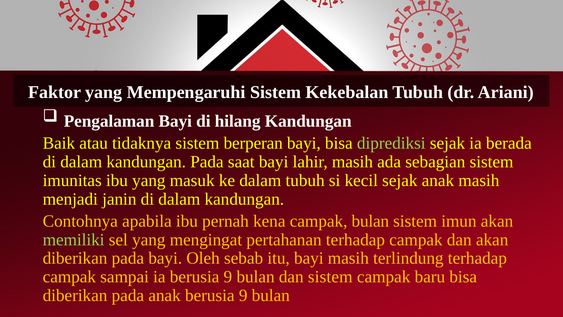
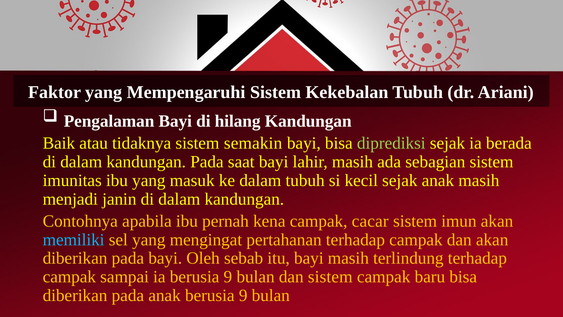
berperan: berperan -> semakin (253, 143)
campak bulan: bulan -> cacar (370, 221)
memiliki colour: light green -> light blue (74, 239)
